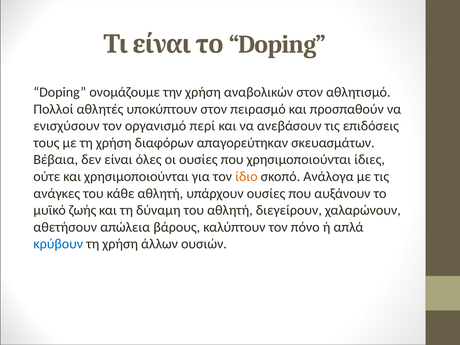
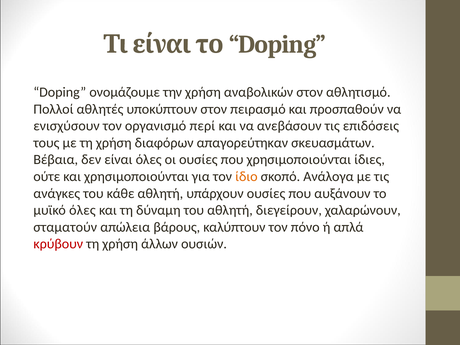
μυϊκό ζωής: ζωής -> όλες (82, 210)
αθετήσουν: αθετήσουν -> σταματούν (65, 227)
κρύβουν colour: blue -> red (58, 244)
